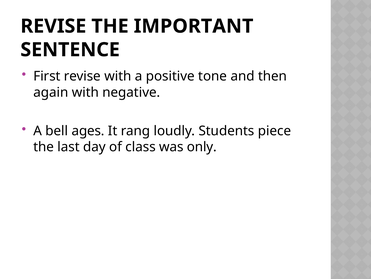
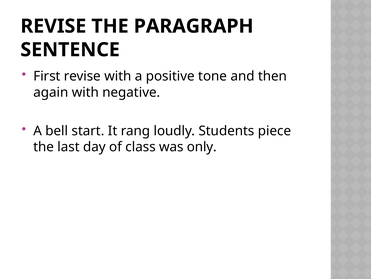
IMPORTANT: IMPORTANT -> PARAGRAPH (194, 26)
ages: ages -> start (88, 130)
